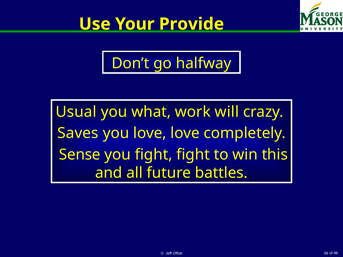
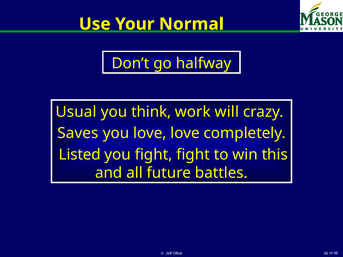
Provide: Provide -> Normal (191, 24)
what: what -> think (151, 112)
Sense: Sense -> Listed (80, 155)
